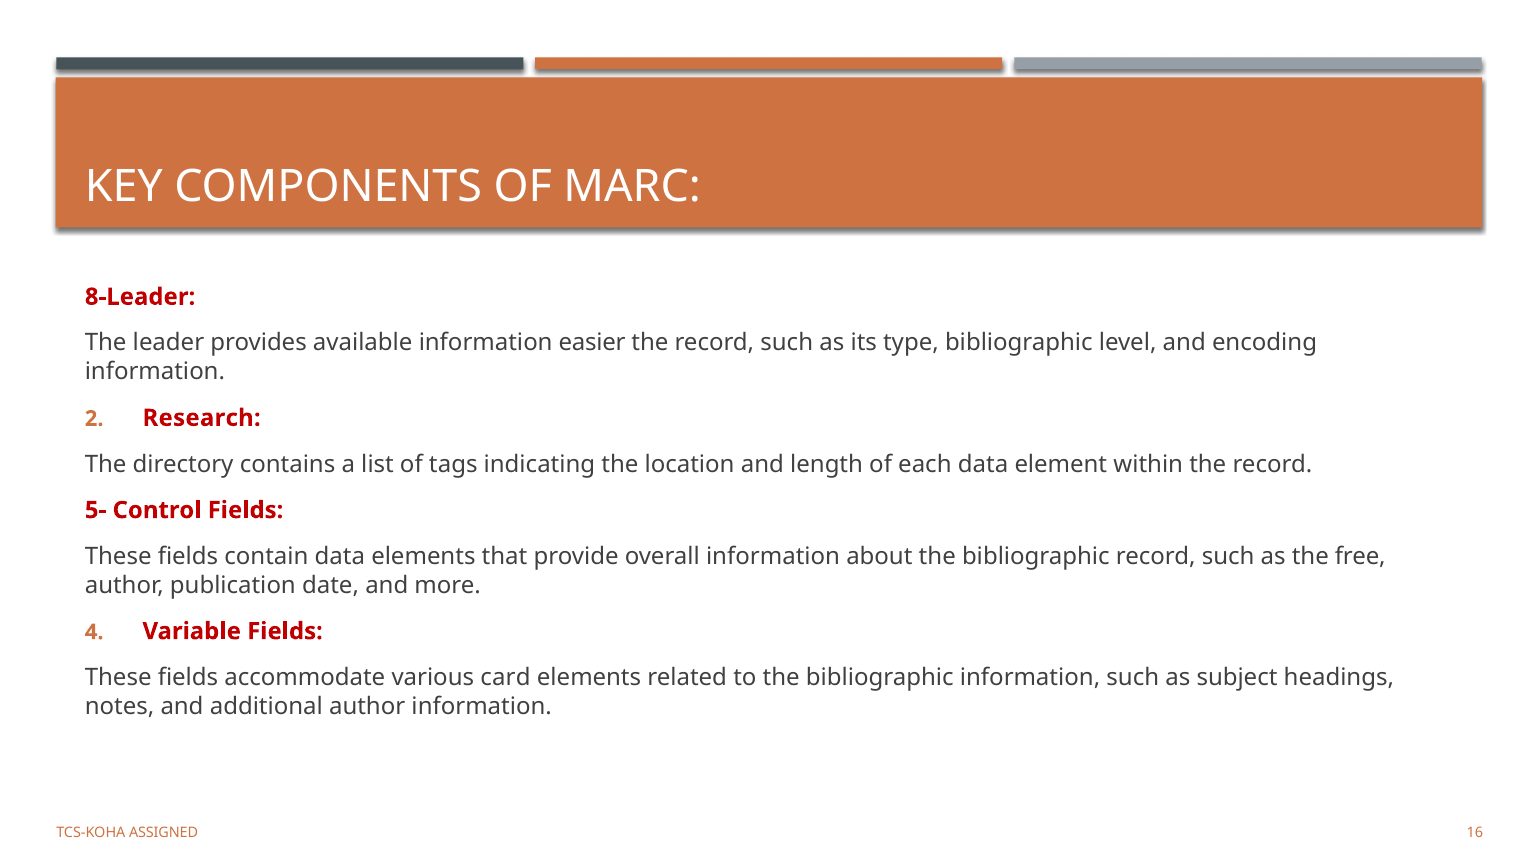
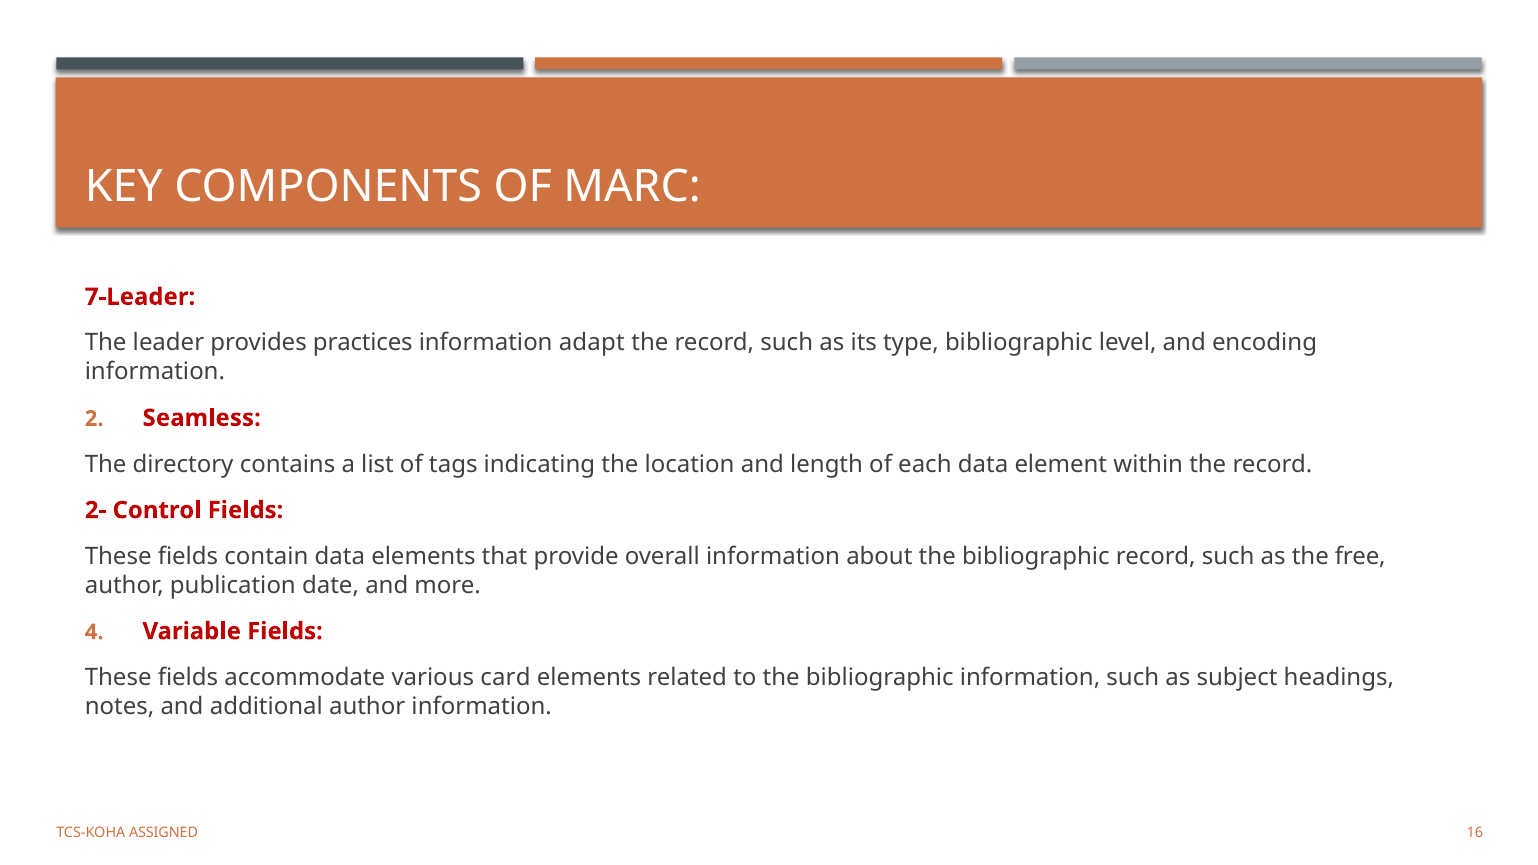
8-Leader: 8-Leader -> 7-Leader (140, 297)
available: available -> practices (363, 343)
easier: easier -> adapt (592, 343)
Research: Research -> Seamless (202, 418)
5-: 5- -> 2- (96, 510)
